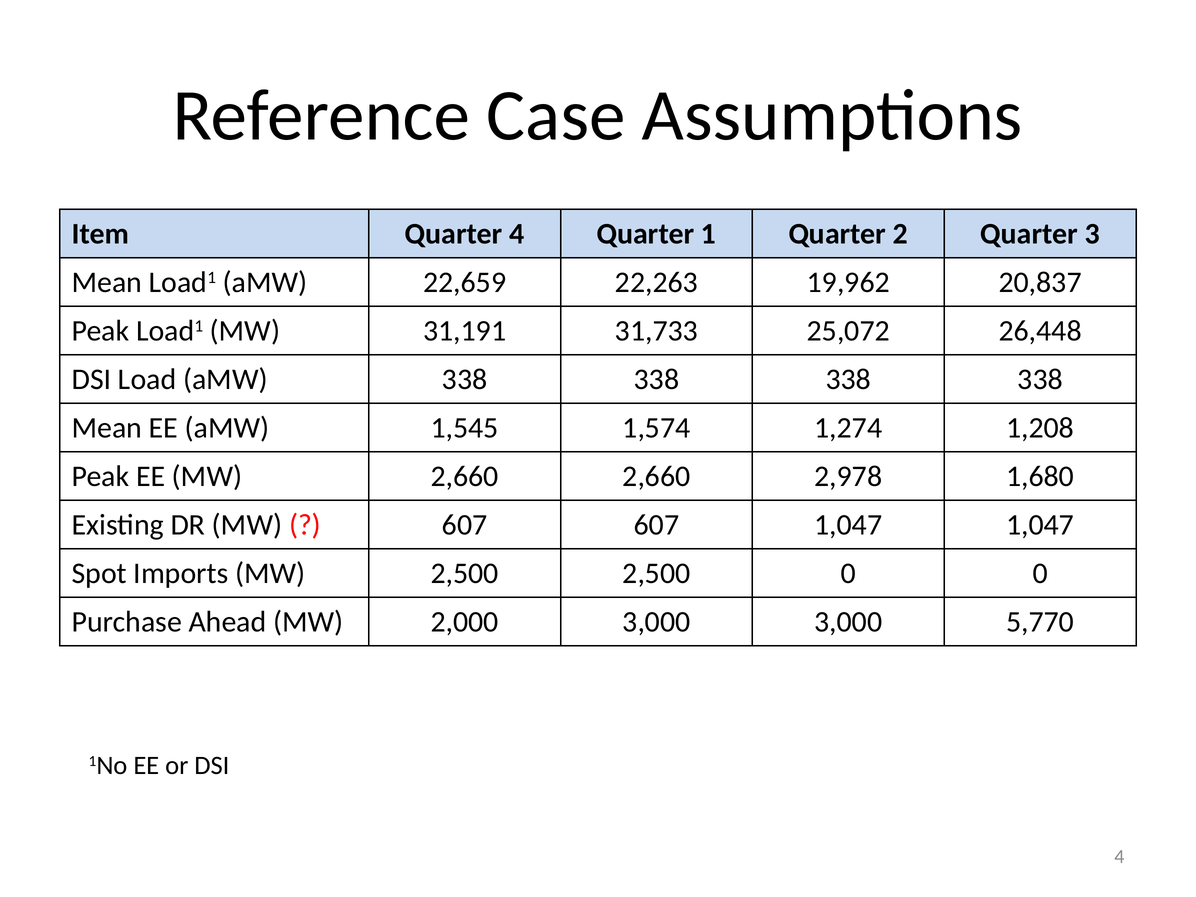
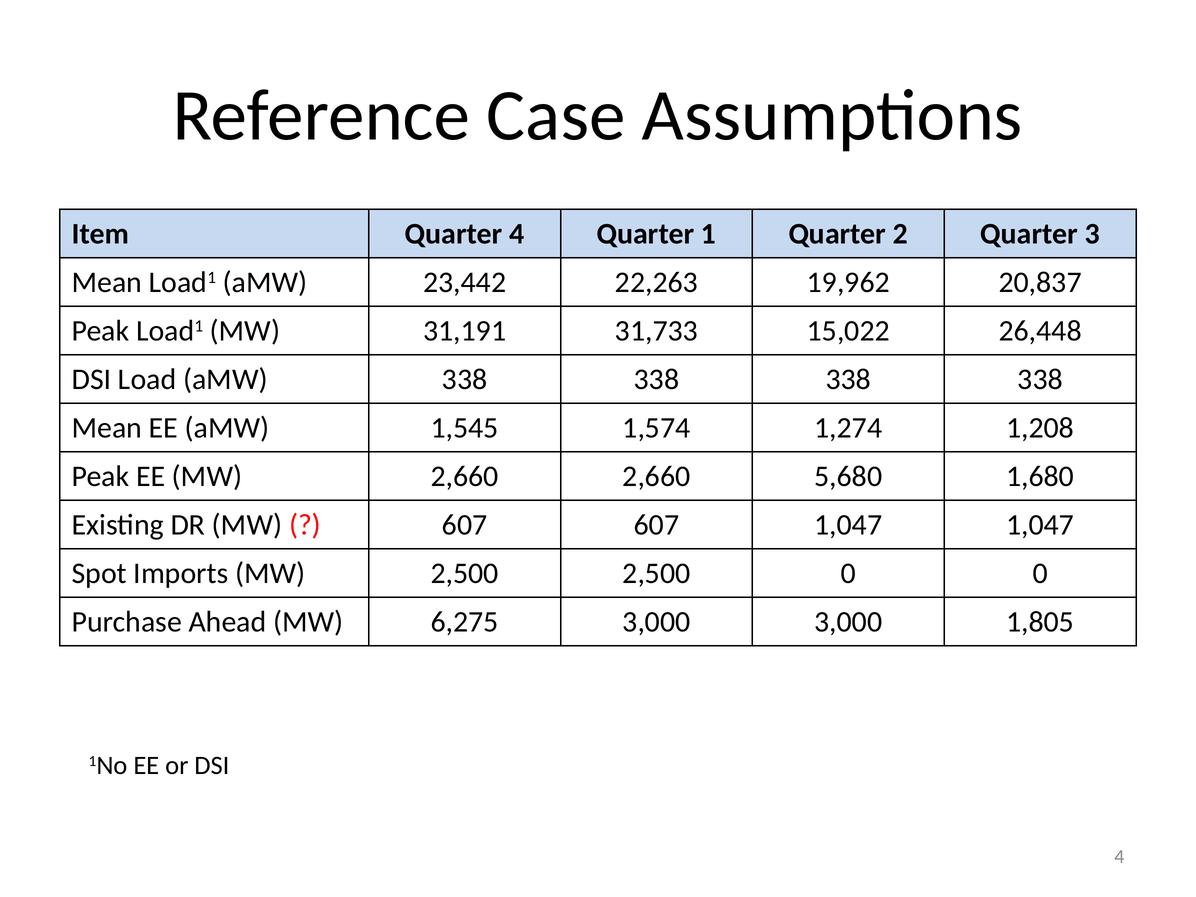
22,659: 22,659 -> 23,442 (465, 282)
25,072: 25,072 -> 15,022 (848, 331)
2,978: 2,978 -> 5,680 (848, 476)
2,000: 2,000 -> 6,275 (465, 622)
5,770: 5,770 -> 1,805 (1040, 622)
